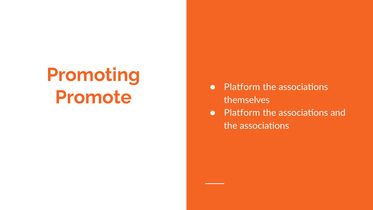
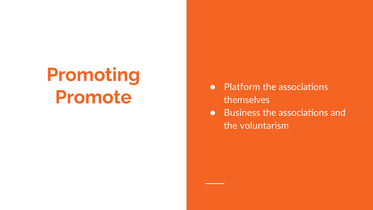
Platform: Platform -> Business (242, 113)
associations: associations -> voluntarism (264, 126)
